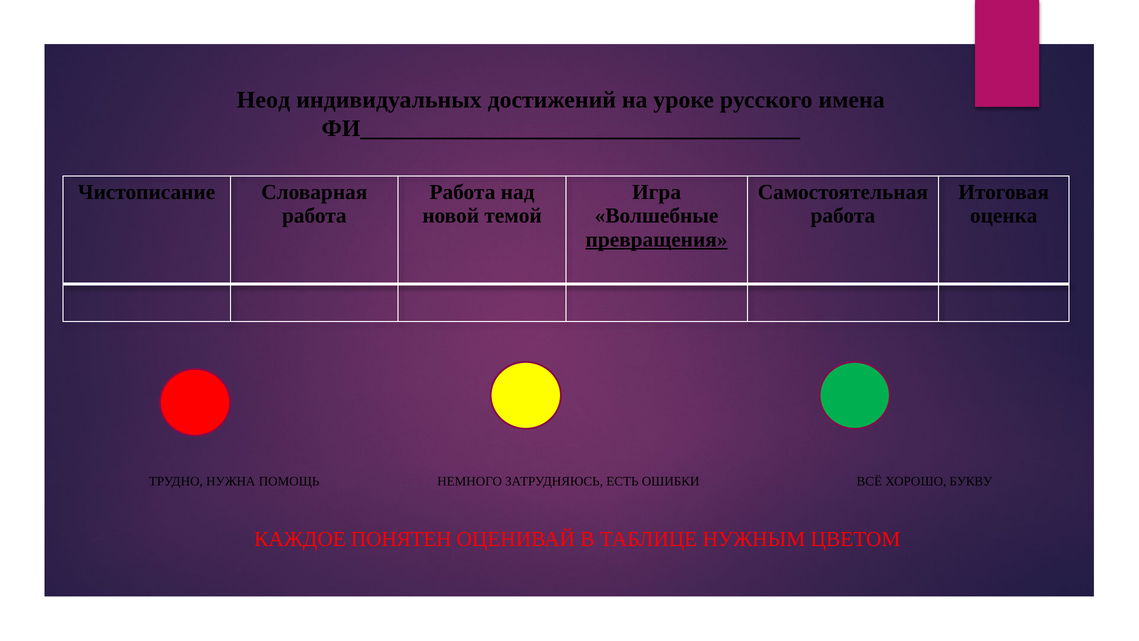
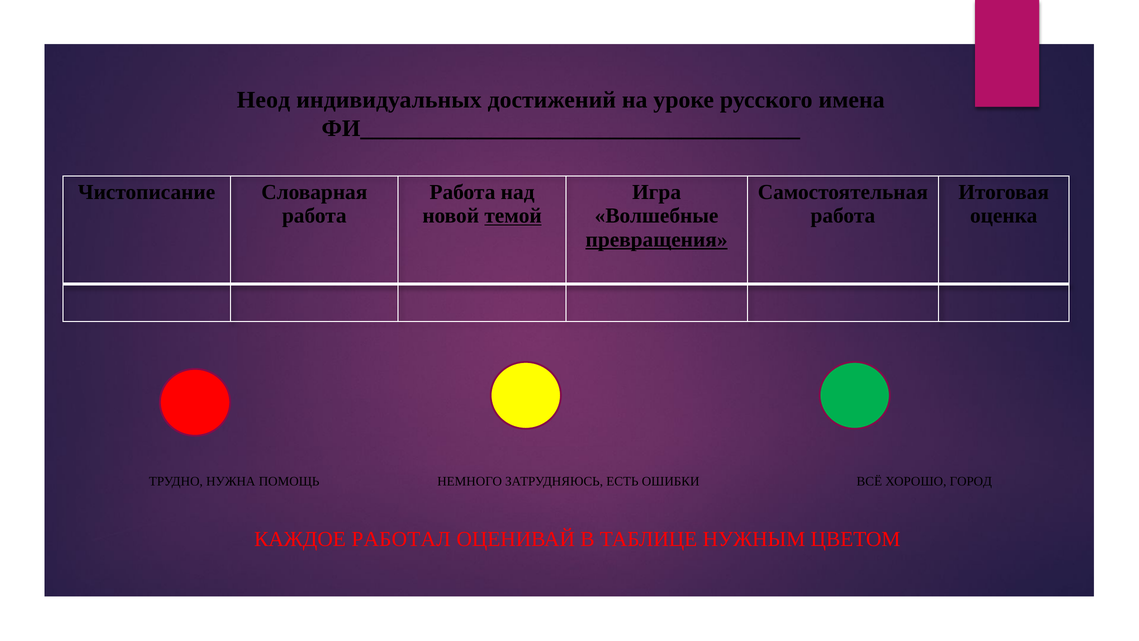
темой underline: none -> present (513, 216)
БУКВУ: БУКВУ -> ГОРОД (971, 481)
ПОНЯТЕН: ПОНЯТЕН -> РАБОТАЛ (401, 539)
